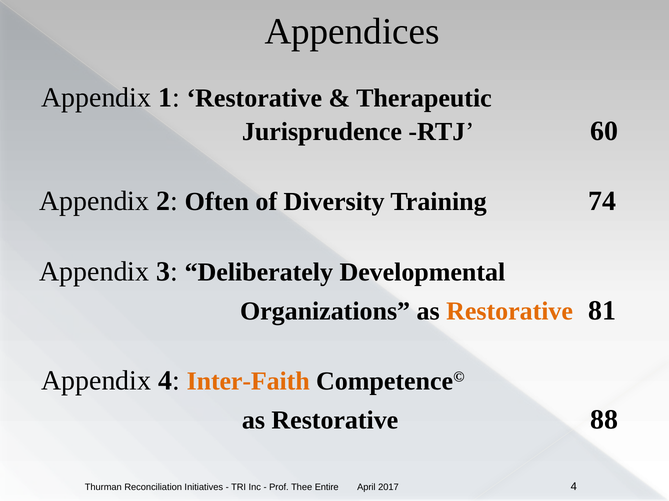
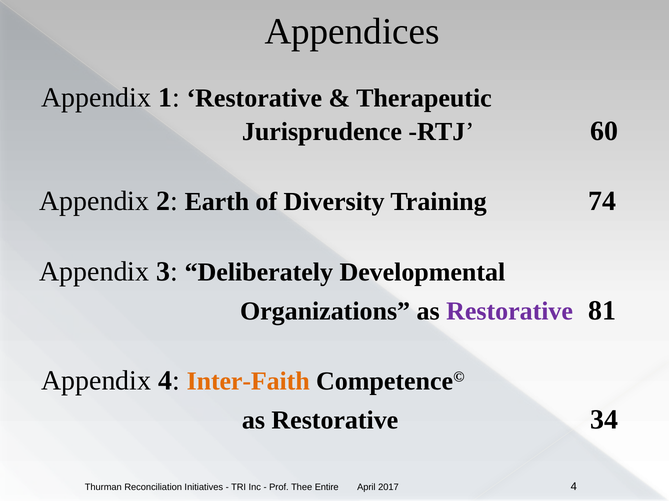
Often: Often -> Earth (217, 202)
Restorative colour: orange -> purple (510, 311)
88: 88 -> 34 (604, 420)
